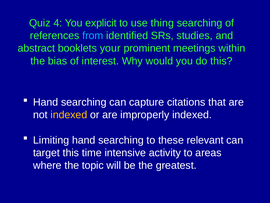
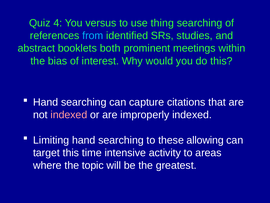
explicit: explicit -> versus (101, 23)
your: your -> both (110, 48)
indexed colour: yellow -> pink (69, 115)
relevant: relevant -> allowing (205, 140)
